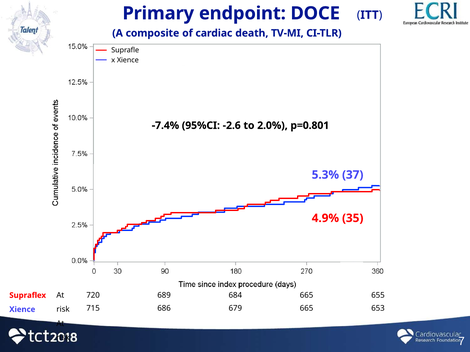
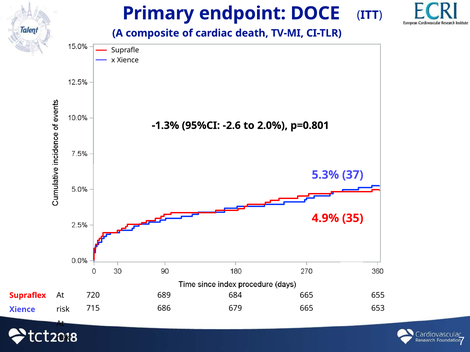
-7.4%: -7.4% -> -1.3% (165, 126)
